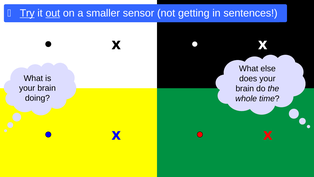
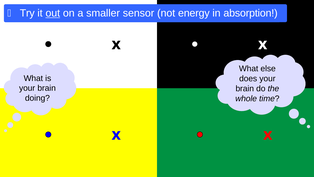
Try underline: present -> none (27, 13)
getting: getting -> energy (194, 13)
sentences: sentences -> absorption (251, 13)
